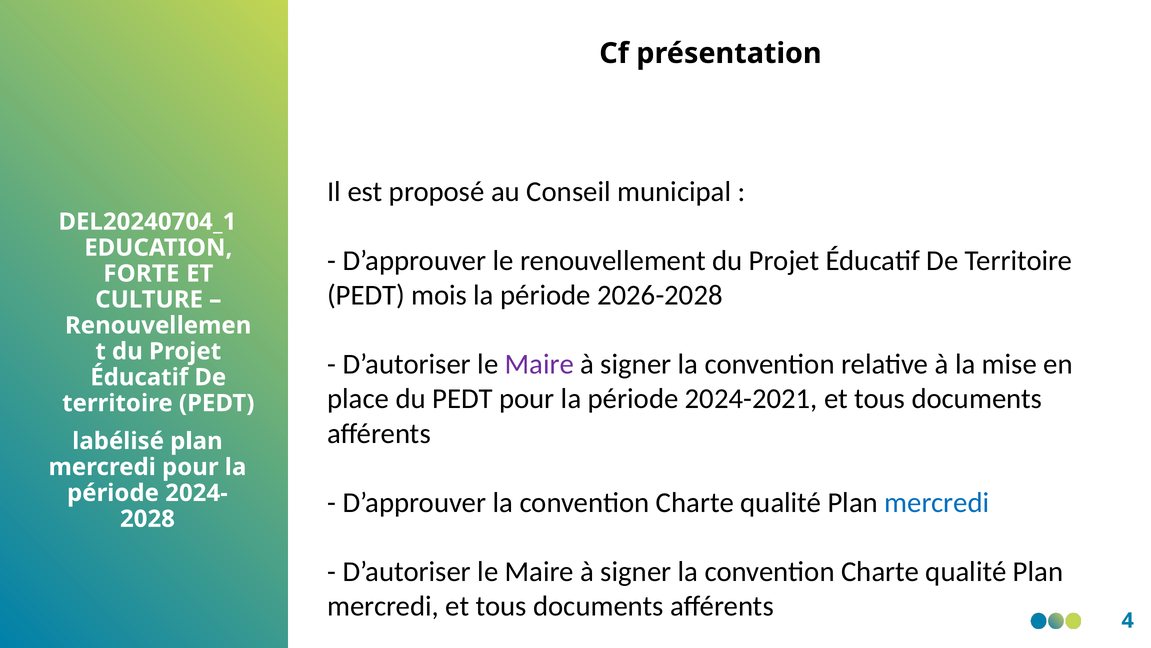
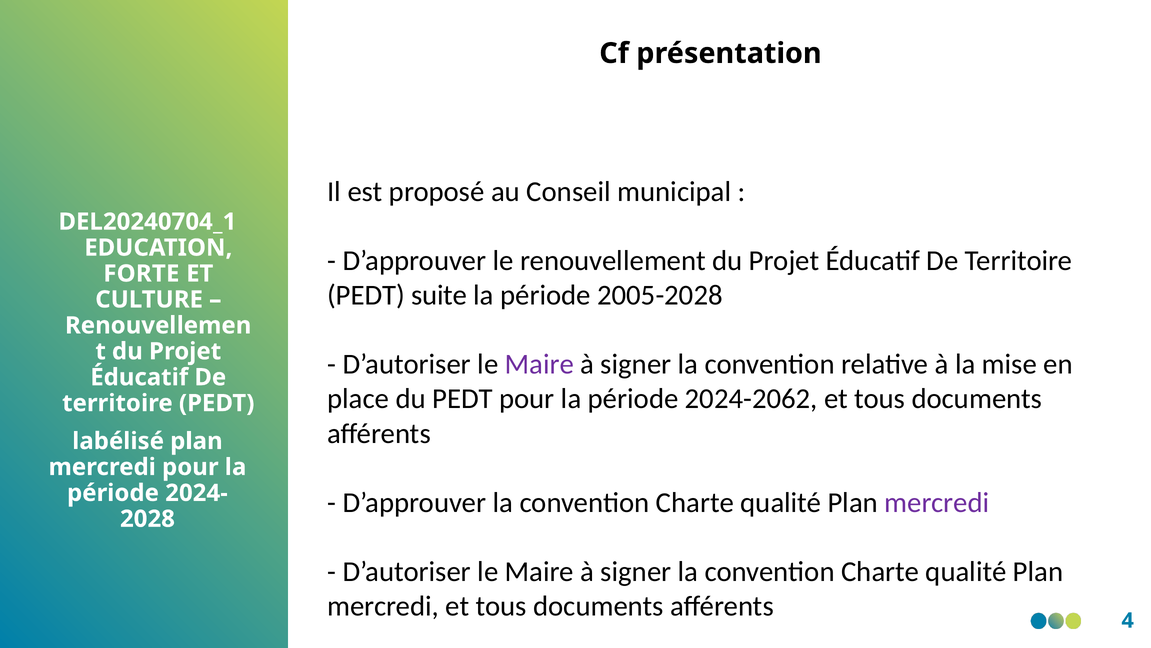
mois: mois -> suite (439, 295)
2026-2028: 2026-2028 -> 2005-2028 (660, 295)
2024-2021: 2024-2021 -> 2024-2062 (751, 399)
mercredi colour: blue -> purple (937, 502)
